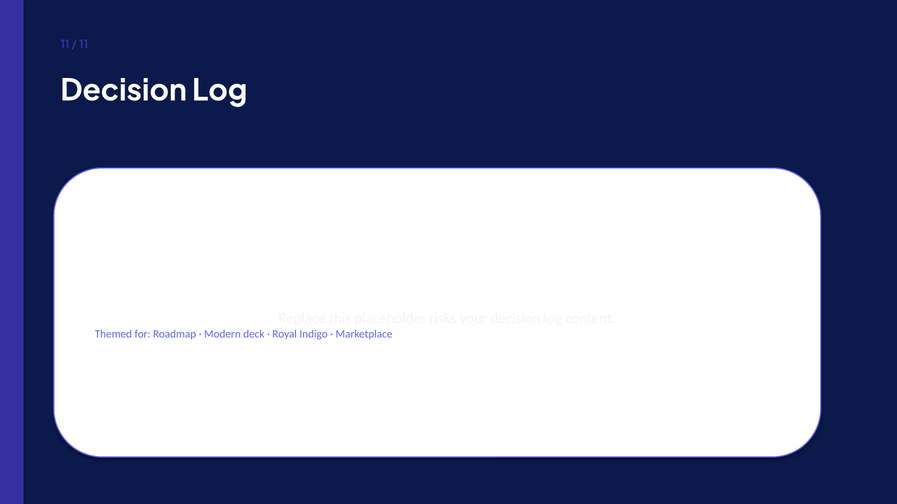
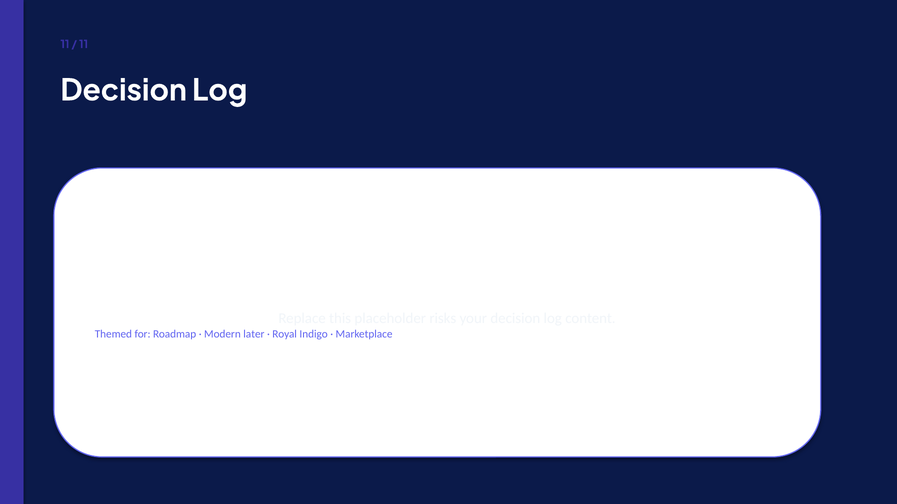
deck: deck -> later (254, 334)
